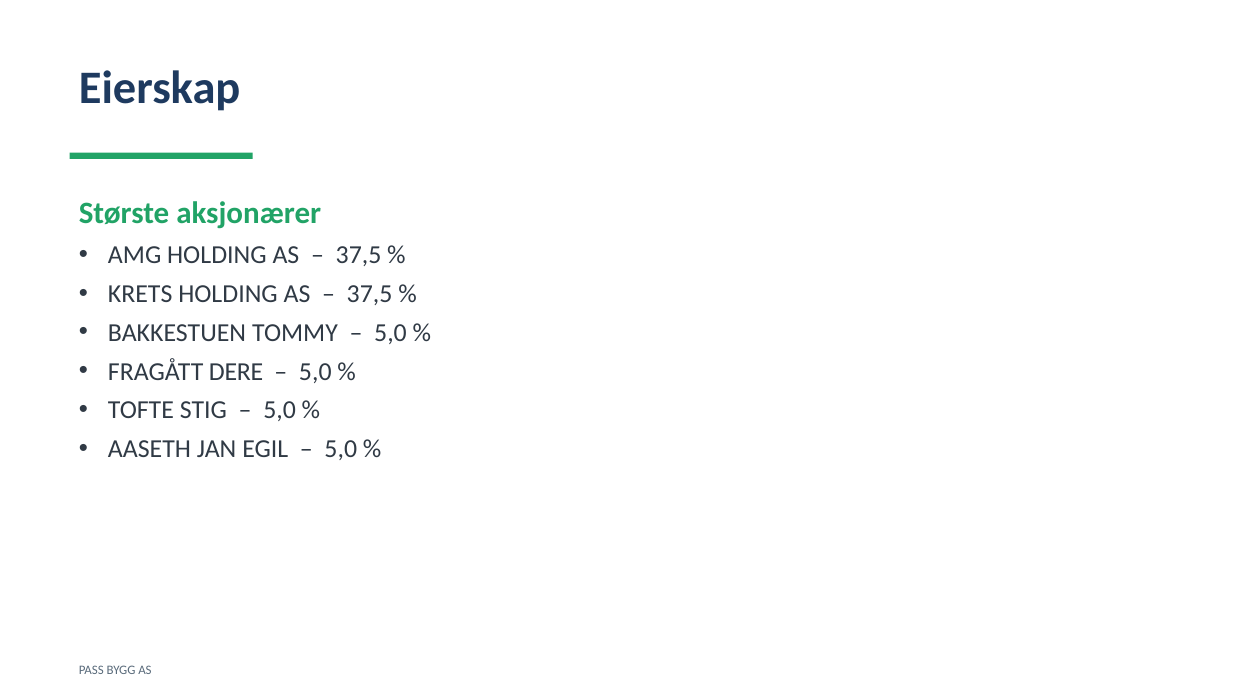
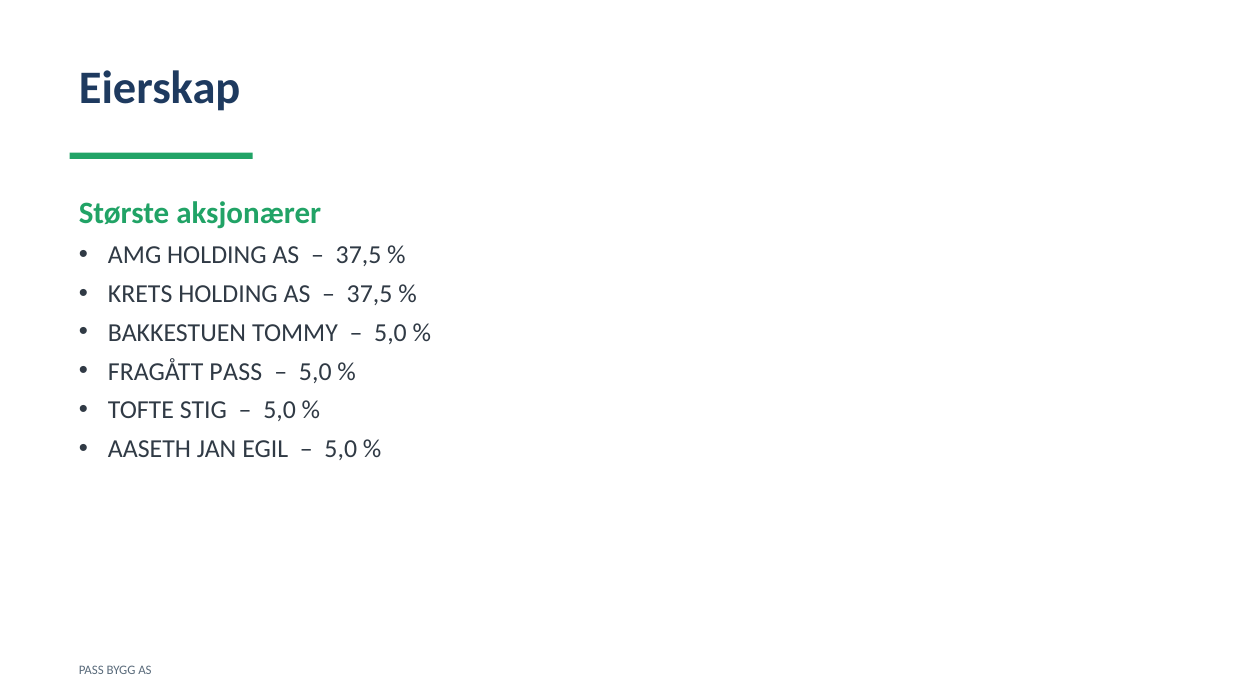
FRAGÅTT DERE: DERE -> PASS (236, 371)
